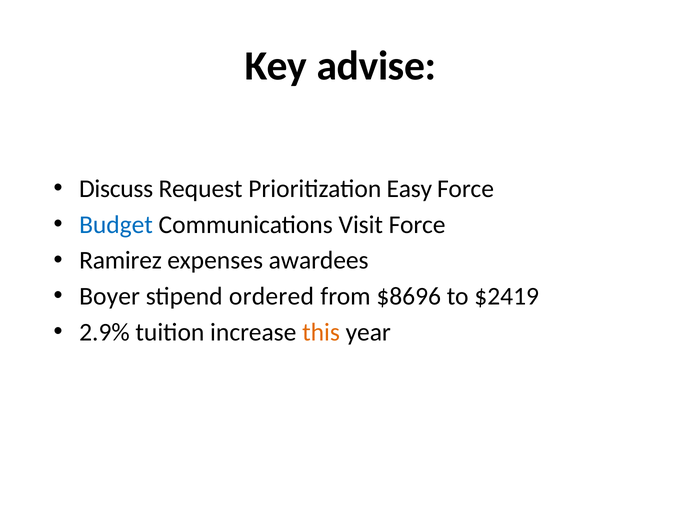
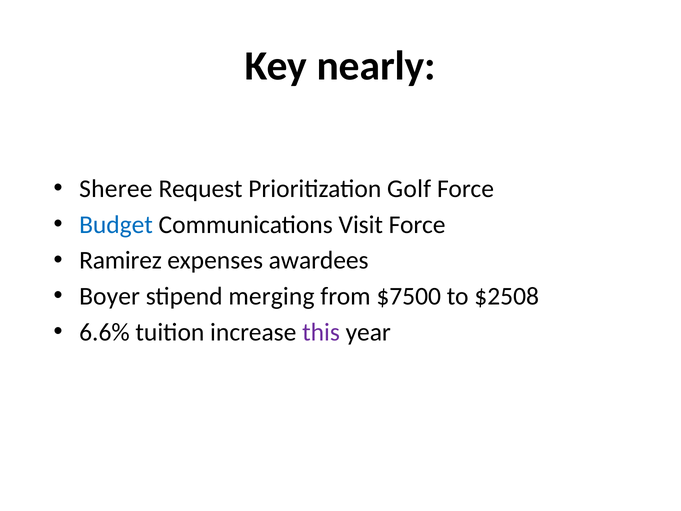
advise: advise -> nearly (376, 66)
Discuss: Discuss -> Sheree (116, 189)
Easy: Easy -> Golf (409, 189)
ordered: ordered -> merging (271, 296)
$8696: $8696 -> $7500 (409, 296)
$2419: $2419 -> $2508 (507, 296)
2.9%: 2.9% -> 6.6% (104, 332)
this colour: orange -> purple (321, 332)
